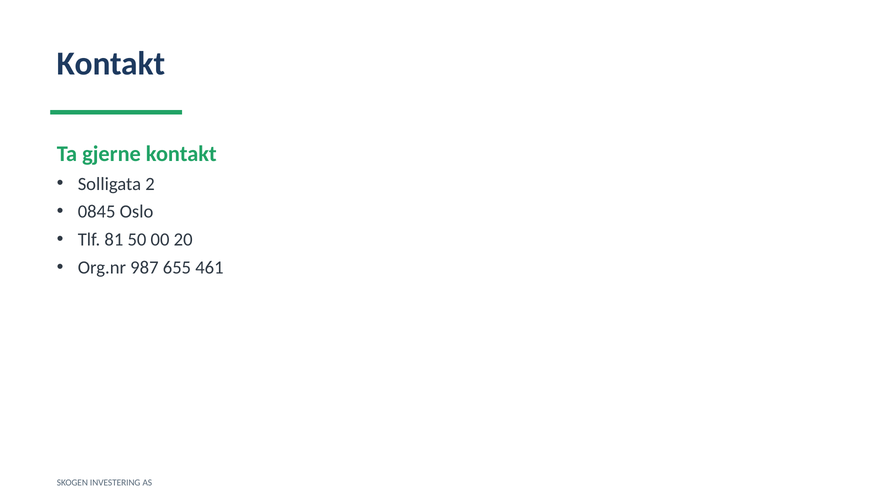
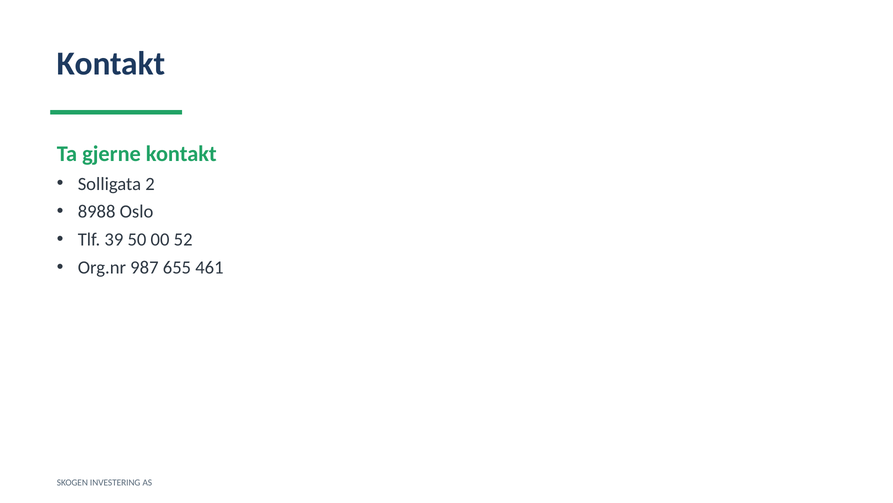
0845: 0845 -> 8988 (97, 212)
81: 81 -> 39 (114, 239)
20: 20 -> 52 (183, 239)
